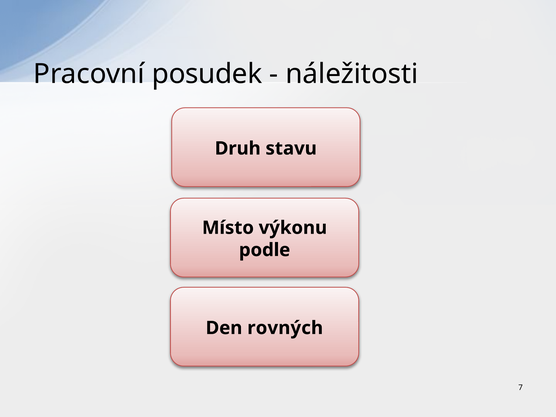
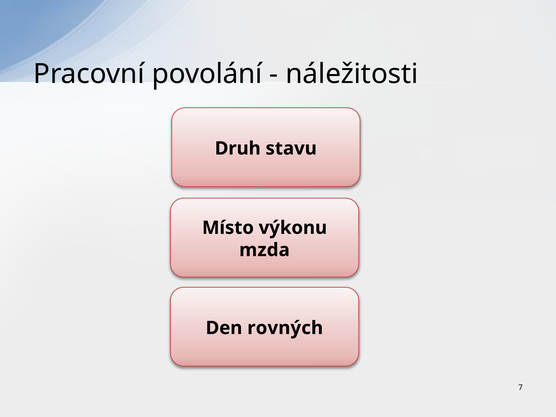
posudek: posudek -> povolání (207, 74)
podle: podle -> mzda (264, 250)
